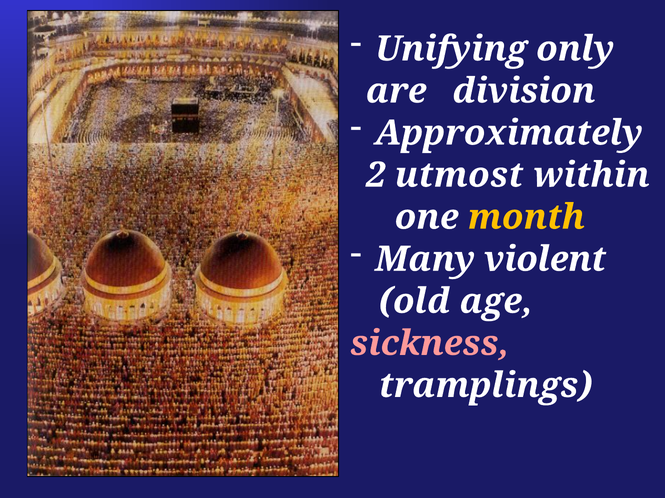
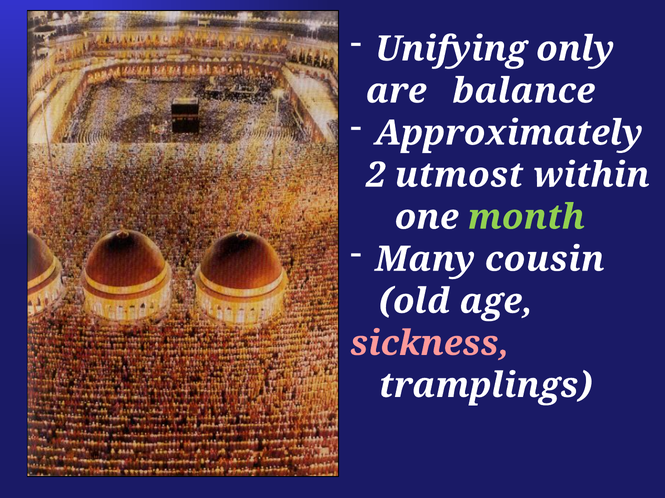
division: division -> balance (524, 91)
month colour: yellow -> light green (526, 217)
violent: violent -> cousin (545, 260)
